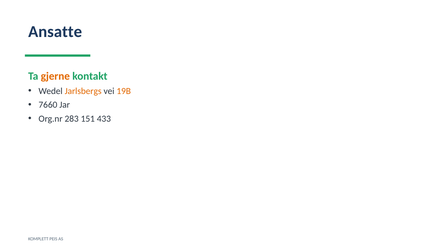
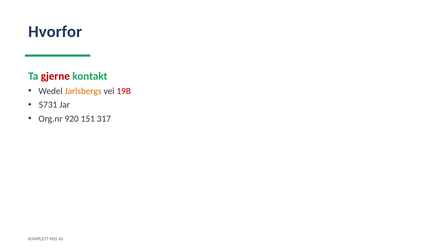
Ansatte: Ansatte -> Hvorfor (55, 32)
gjerne colour: orange -> red (55, 76)
19B colour: orange -> red (124, 91)
7660: 7660 -> 5731 (48, 105)
283: 283 -> 920 (72, 119)
433: 433 -> 317 (104, 119)
